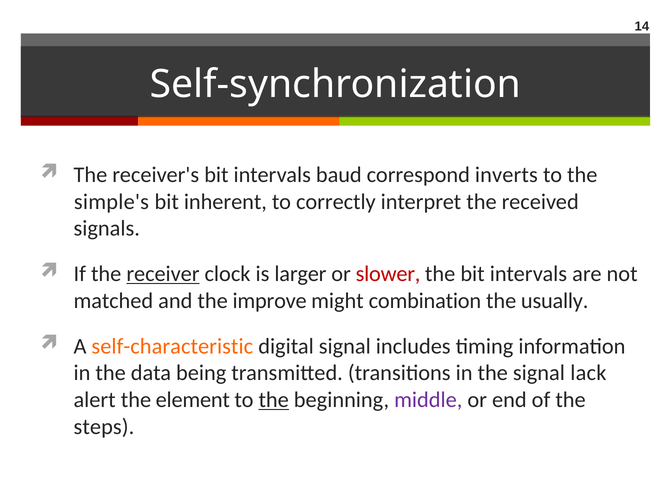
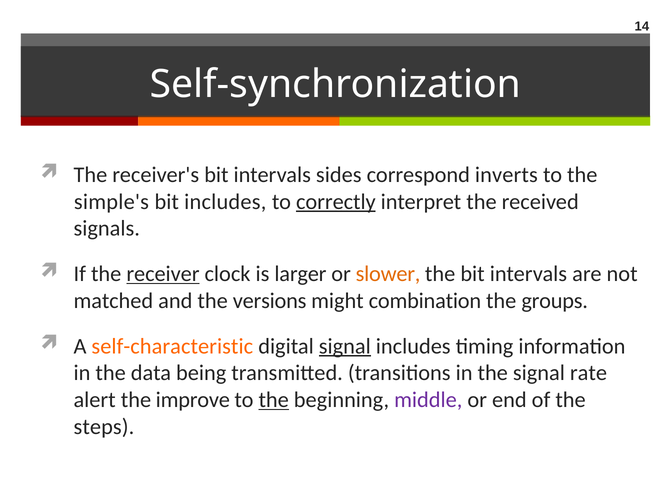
baud: baud -> sides (339, 175)
bit inherent: inherent -> includes (225, 202)
correctly underline: none -> present (336, 202)
slower colour: red -> orange (388, 274)
improve: improve -> versions (270, 301)
usually: usually -> groups (555, 301)
signal underline: none -> present (345, 346)
lack: lack -> rate (588, 373)
element: element -> improve (193, 400)
